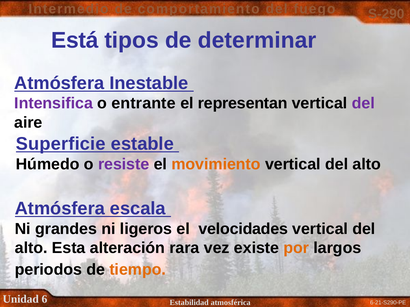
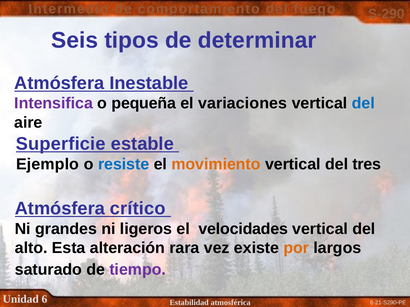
Está: Está -> Seis (75, 40)
entrante: entrante -> pequeña (144, 104)
representan: representan -> variaciones (243, 104)
del colour: purple -> blue (363, 104)
Húmedo: Húmedo -> Ejemplo (48, 164)
resiste colour: purple -> blue (124, 164)
alto: alto -> tres (367, 164)
escala: escala -> crítico (138, 209)
periodos: periodos -> saturado (48, 270)
tiempo colour: orange -> purple (138, 270)
